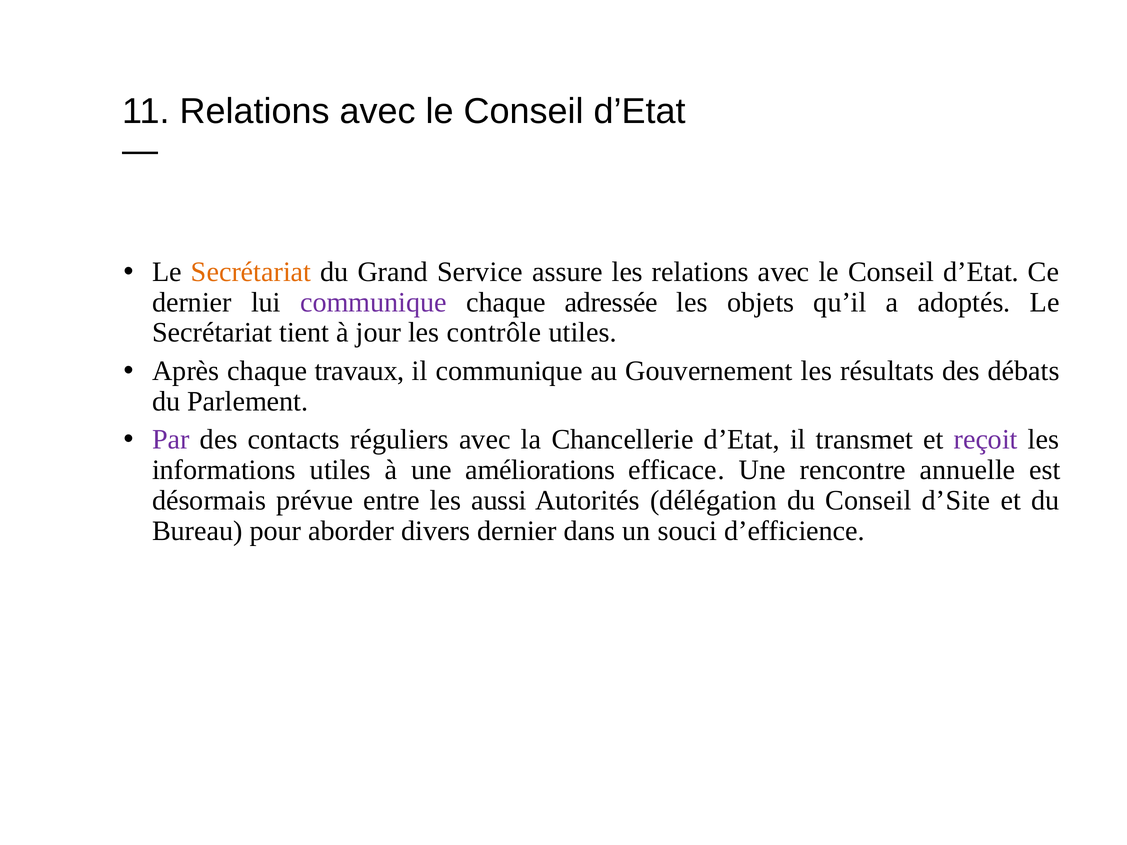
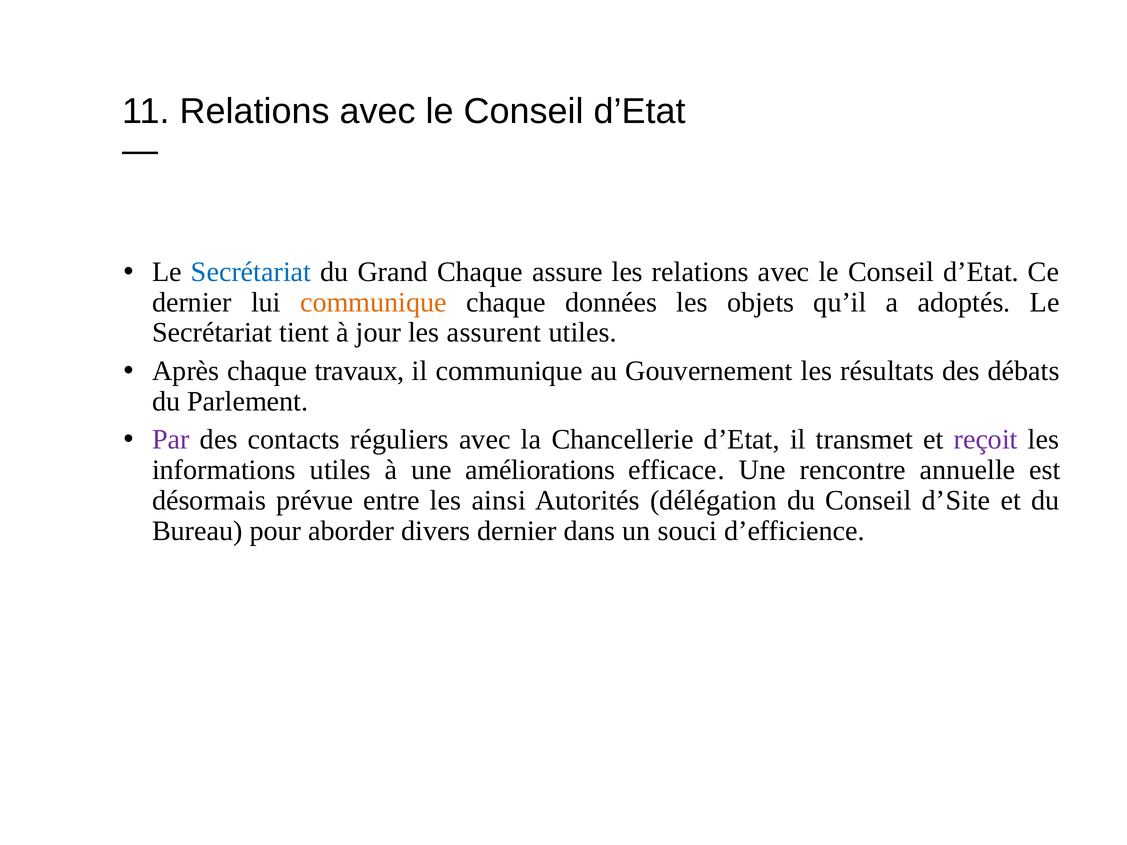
Secrétariat colour: orange -> blue (251, 272)
Grand Service: Service -> Chaque (480, 272)
communique colour: purple -> orange (373, 302)
adressée: adressée -> données (611, 302)
contrôle: contrôle -> assurent (494, 333)
aussi: aussi -> ainsi (499, 501)
